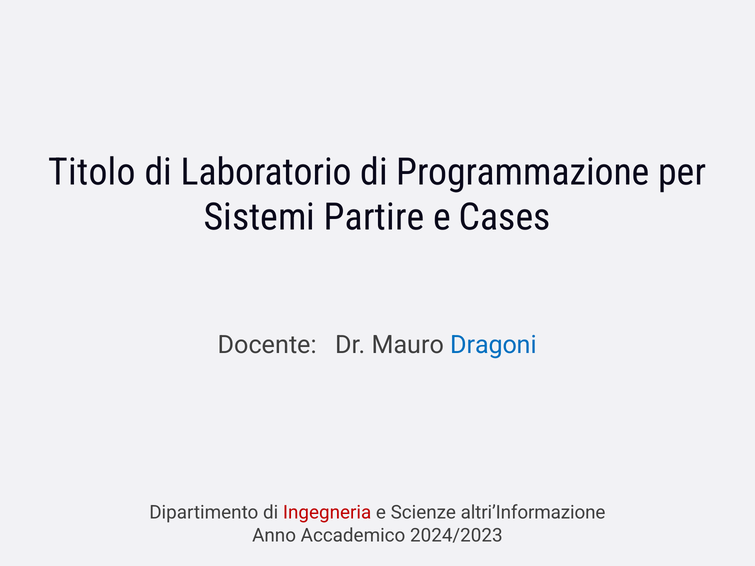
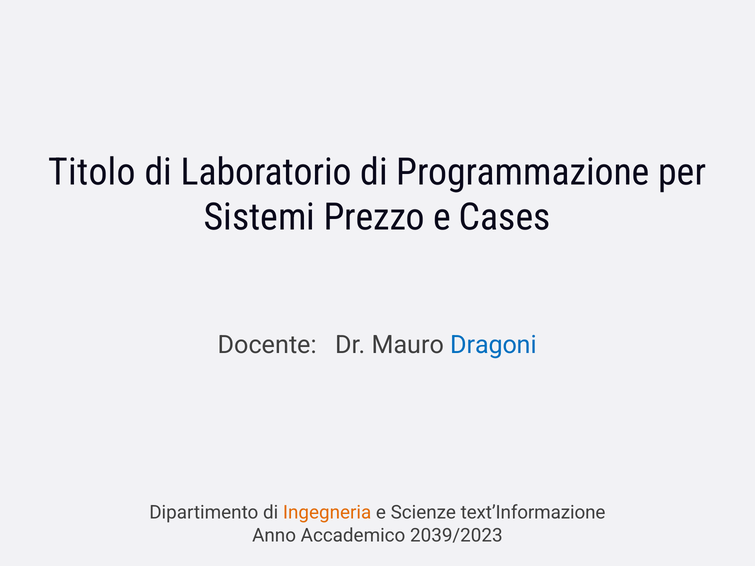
Partire: Partire -> Prezzo (374, 218)
Ingegneria colour: red -> orange (327, 513)
altri’Informazione: altri’Informazione -> text’Informazione (533, 513)
2024/2023: 2024/2023 -> 2039/2023 (456, 536)
